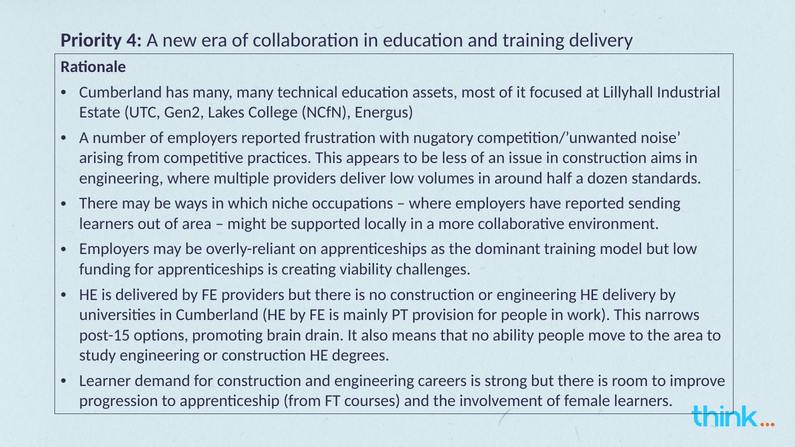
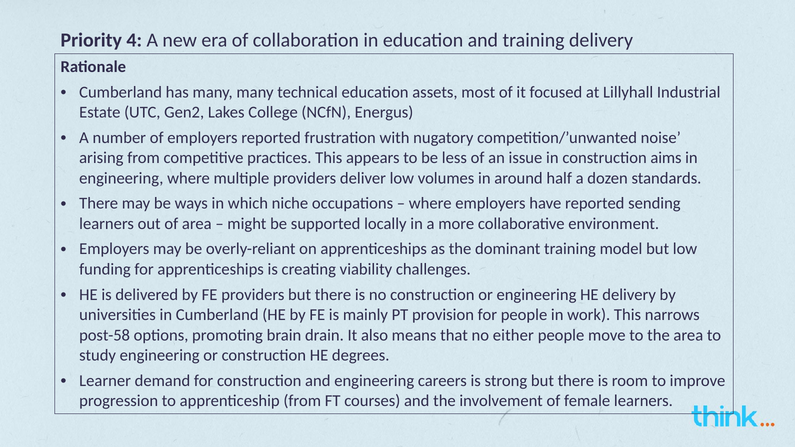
post-15: post-15 -> post-58 (105, 335)
ability: ability -> either (513, 335)
